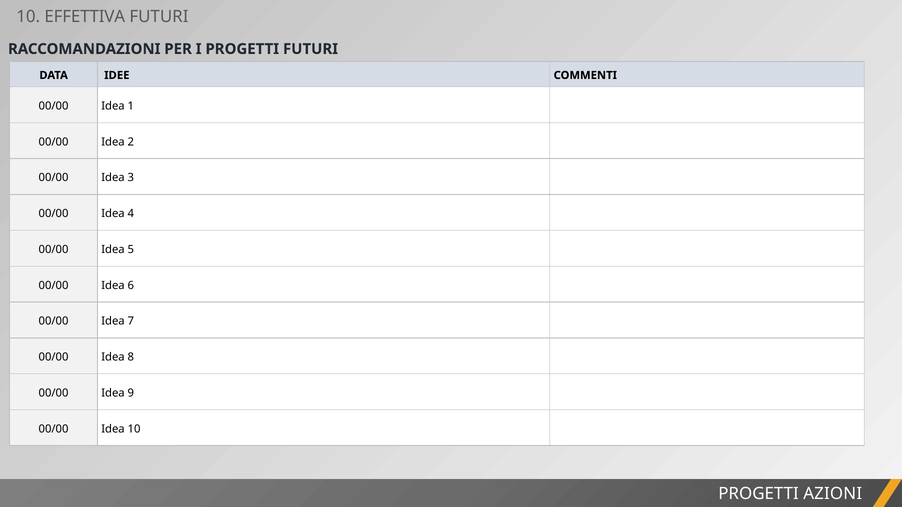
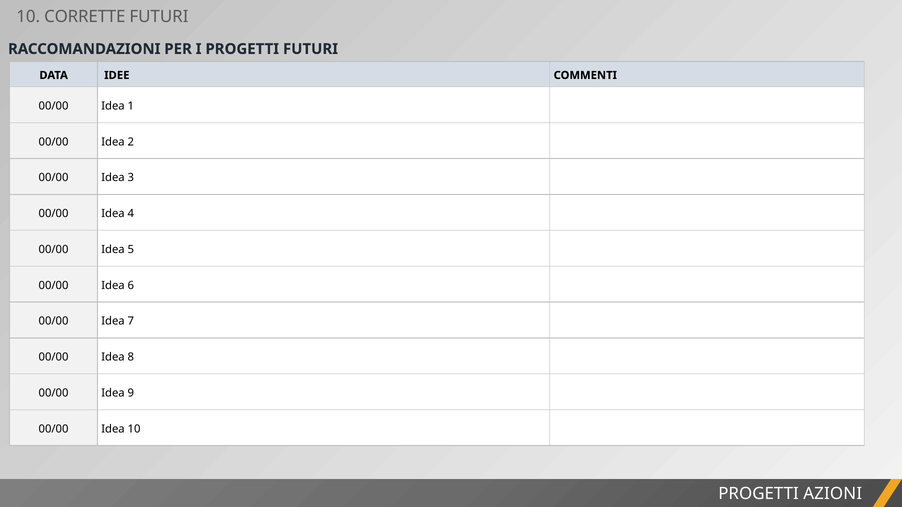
EFFETTIVA: EFFETTIVA -> CORRETTE (85, 16)
